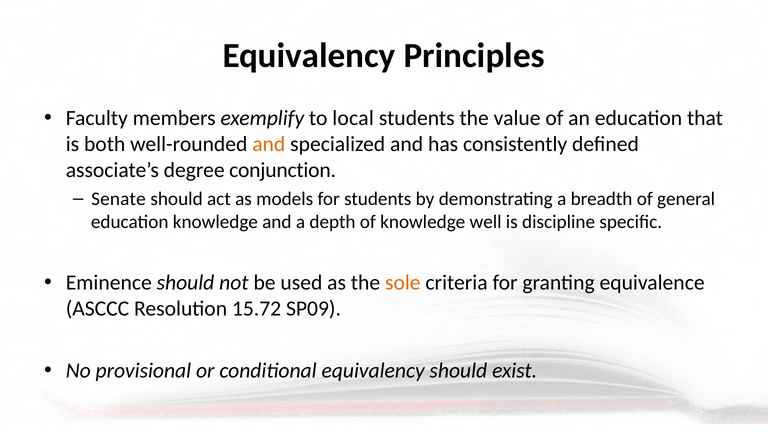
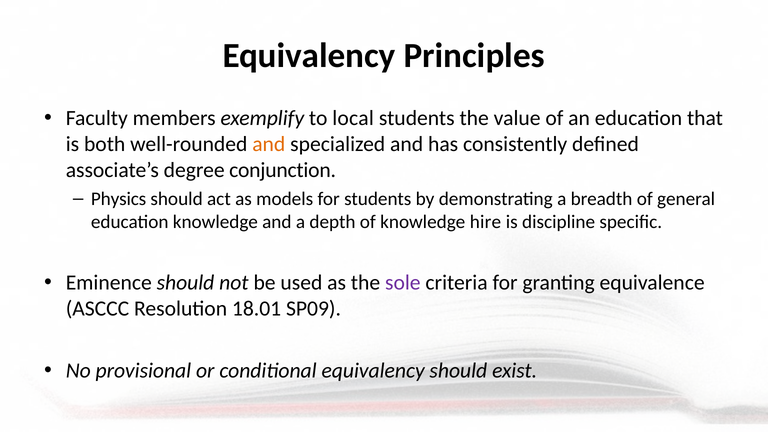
Senate: Senate -> Physics (119, 199)
well: well -> hire (485, 222)
sole colour: orange -> purple (403, 283)
15.72: 15.72 -> 18.01 (257, 309)
